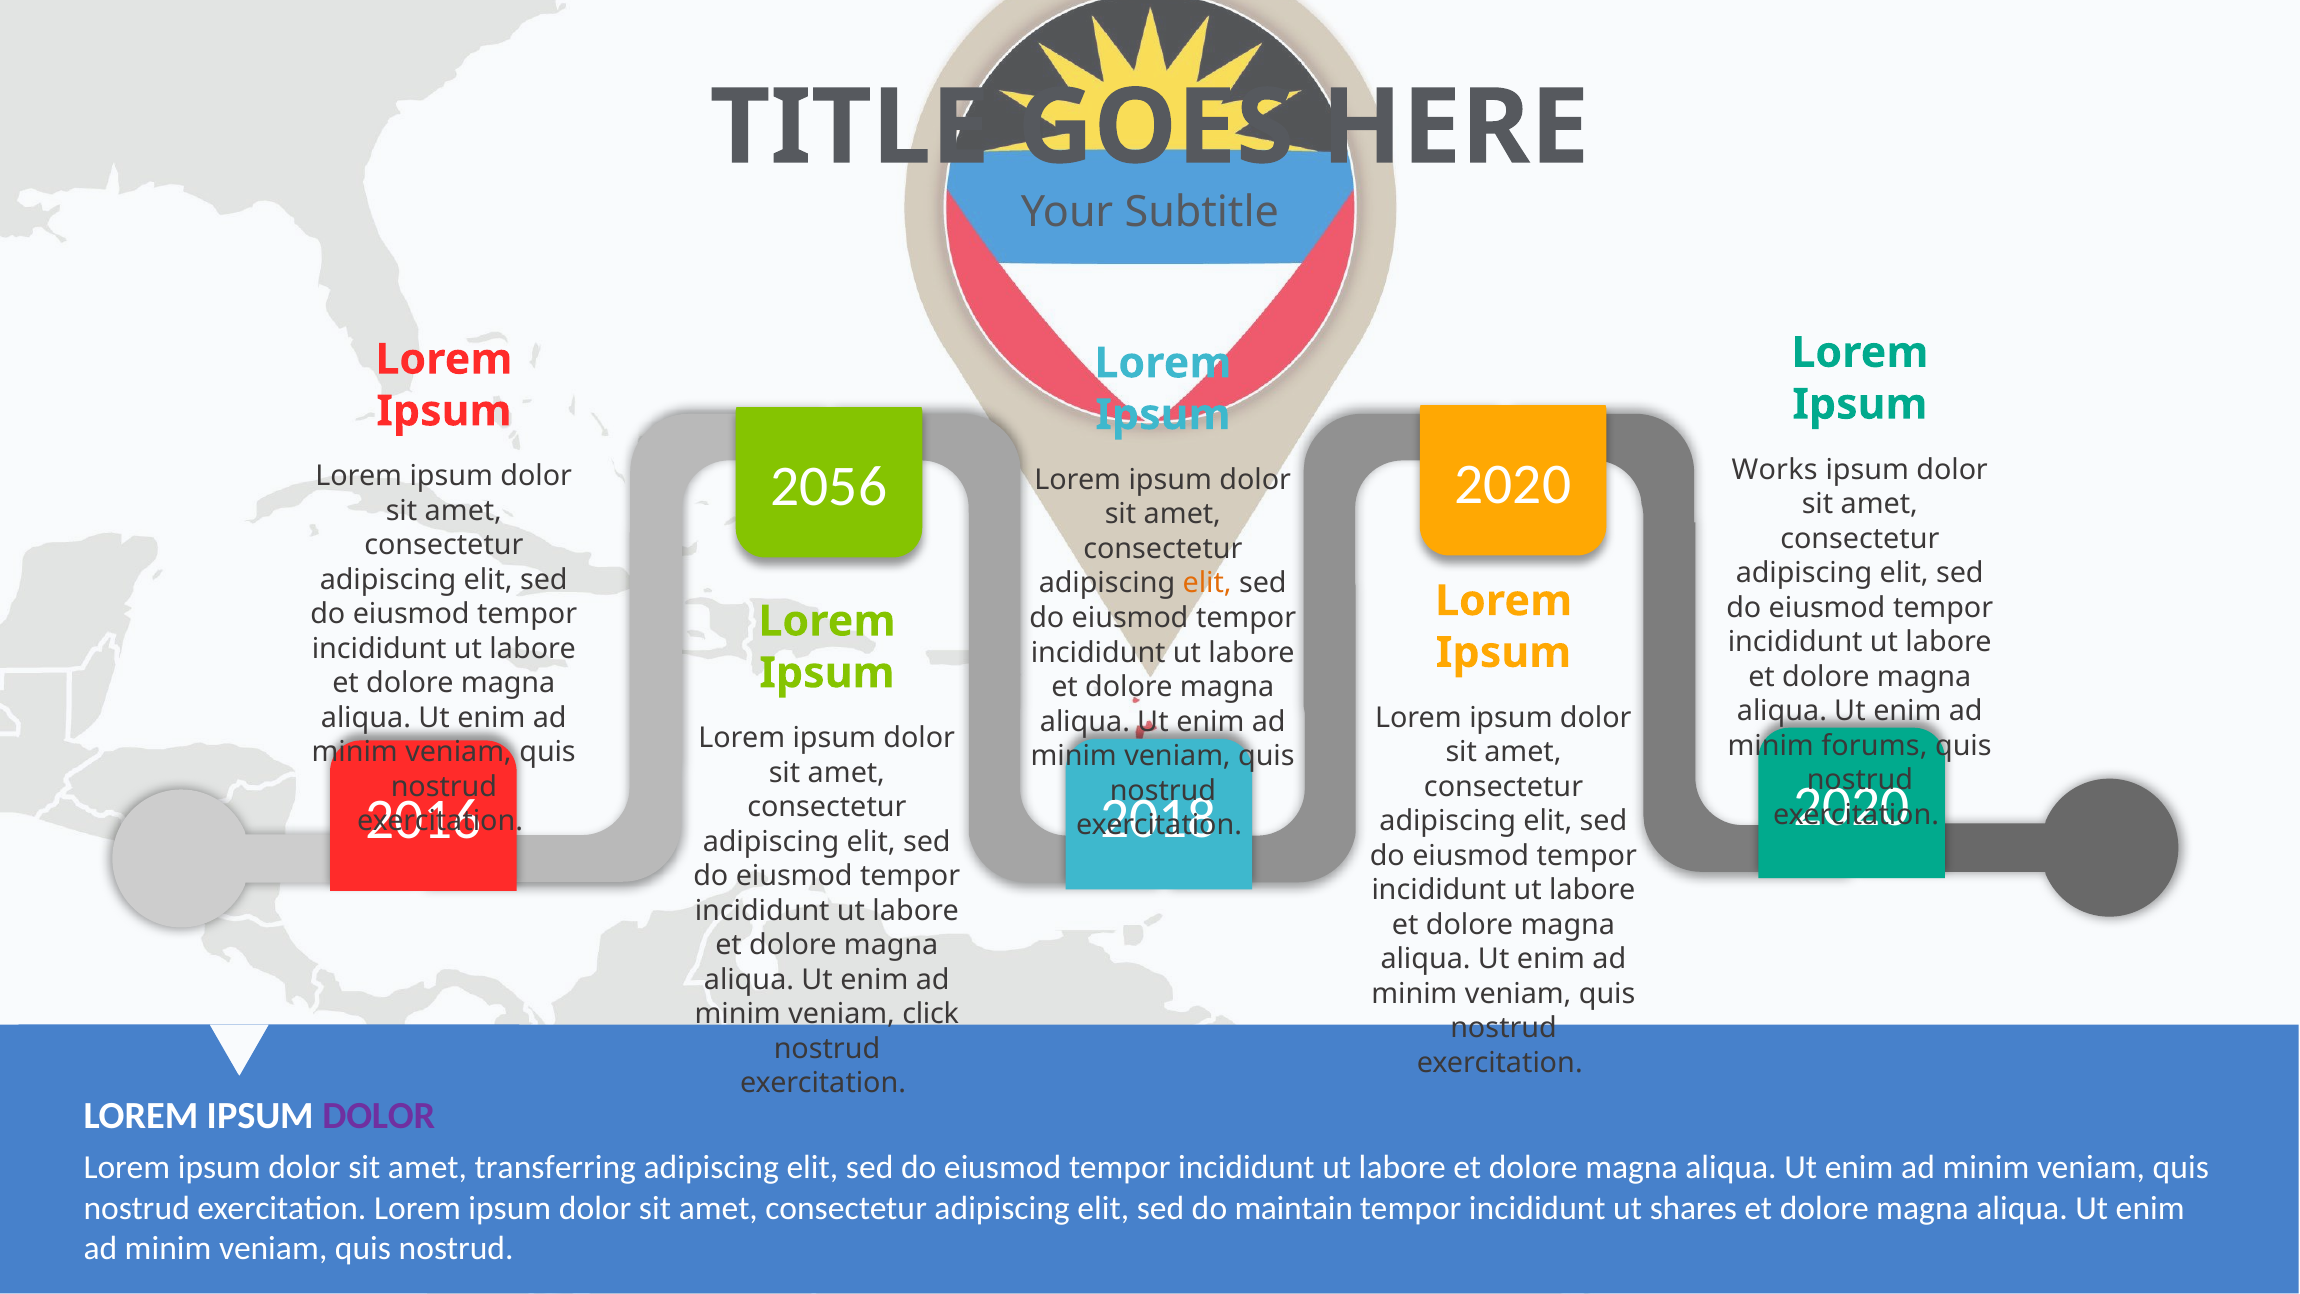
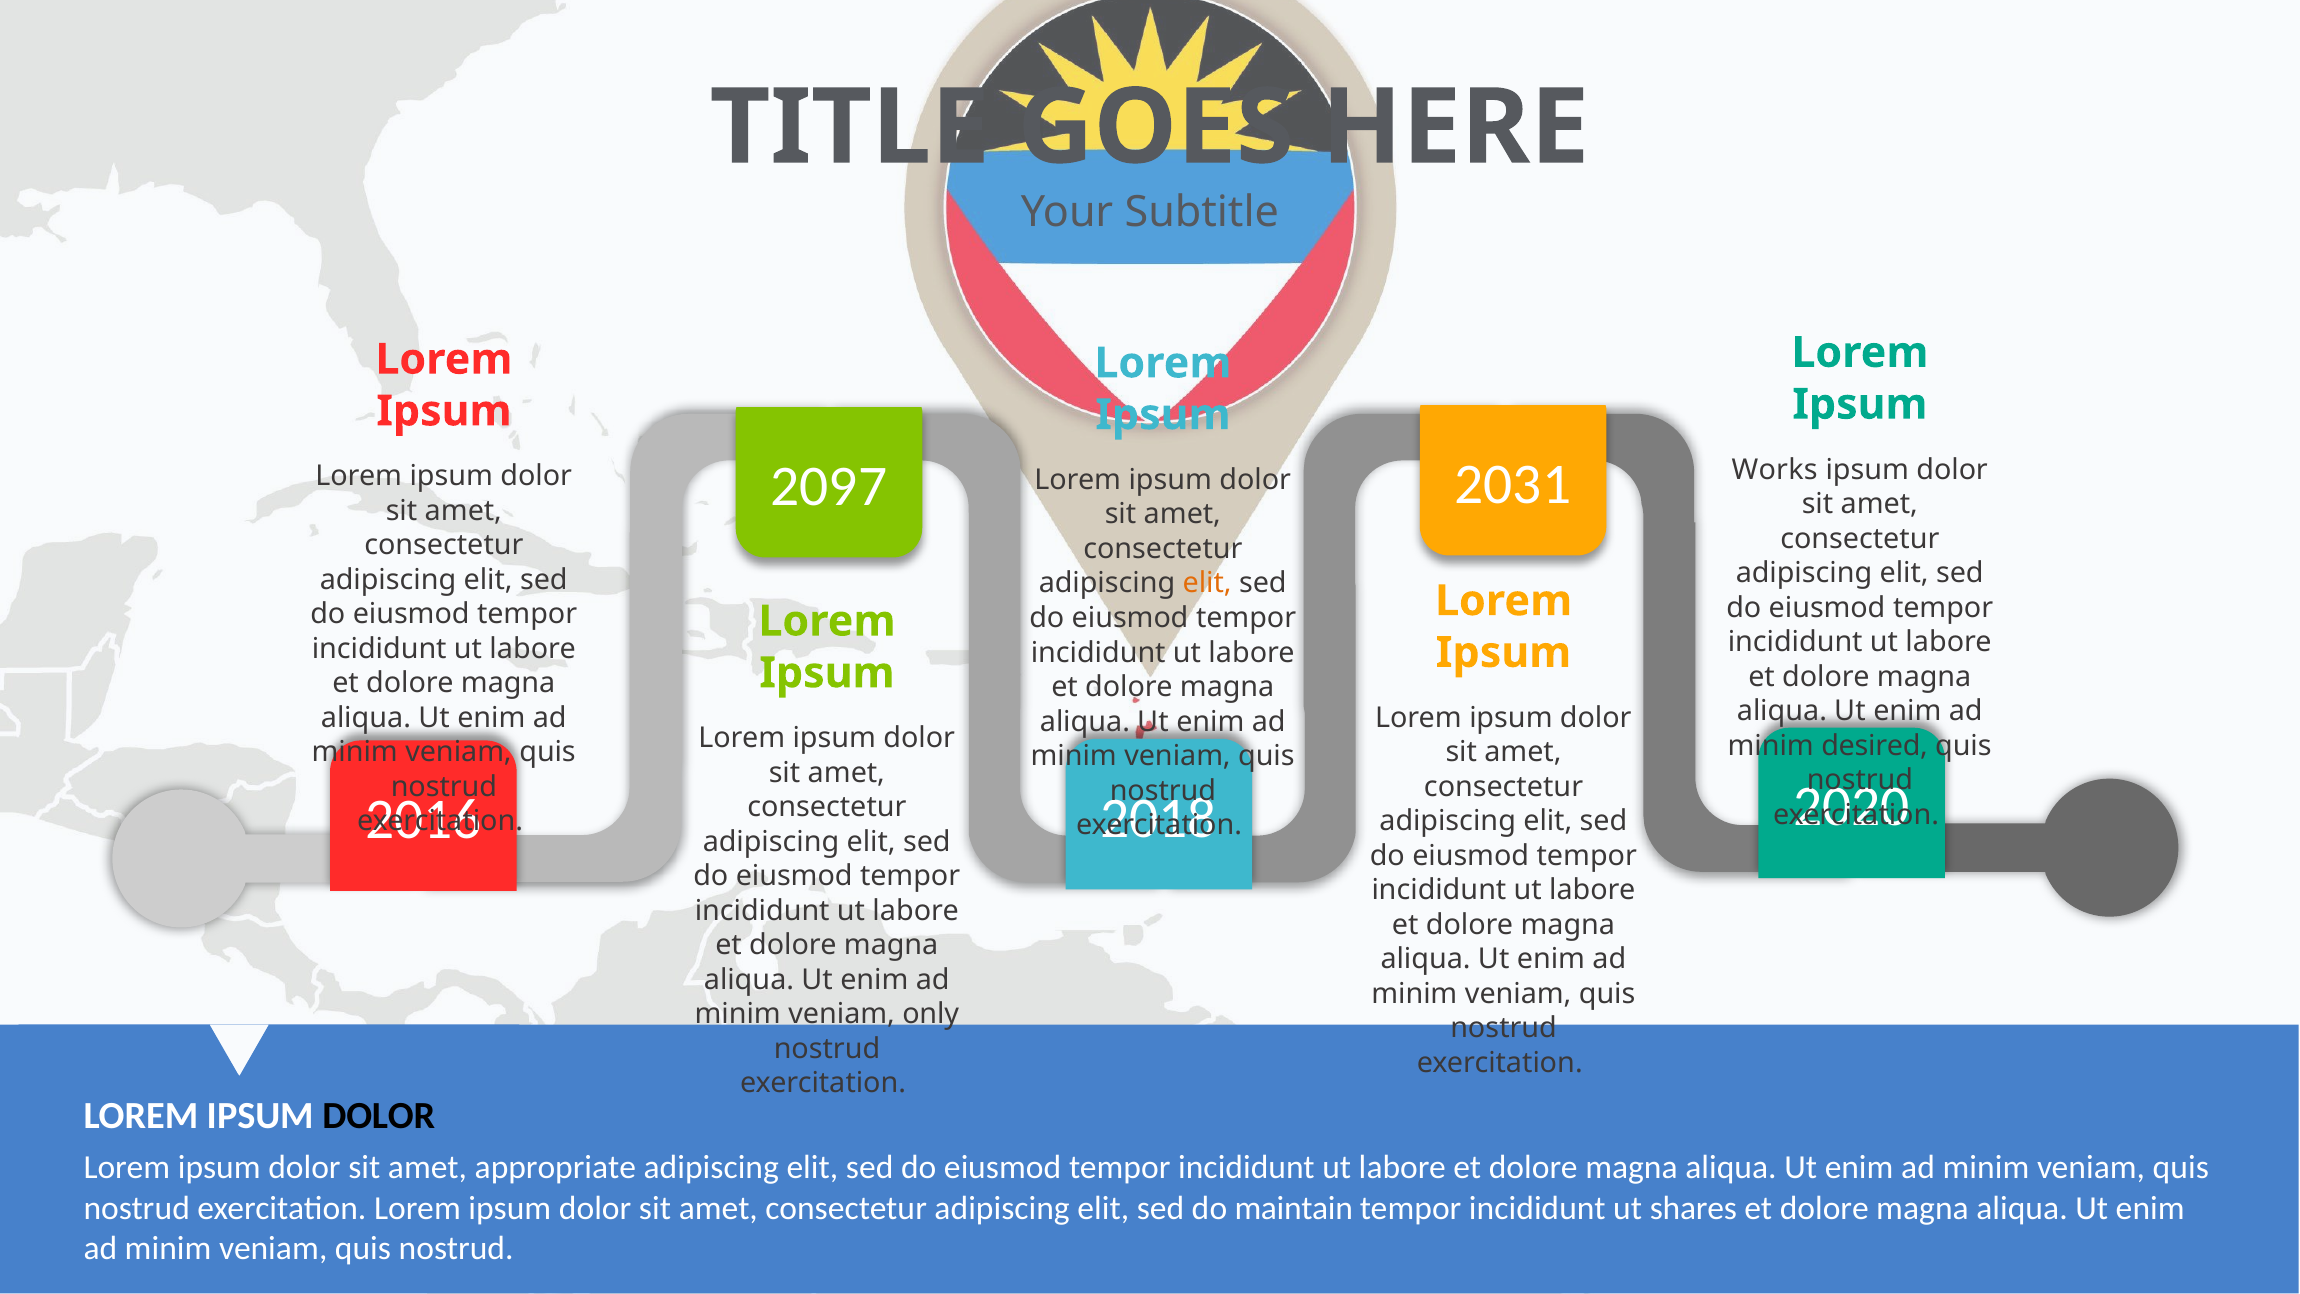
2020: 2020 -> 2031 (1513, 484)
2056: 2056 -> 2097 (829, 486)
forums: forums -> desired (1875, 745)
click: click -> only (931, 1014)
DOLOR colour: purple -> black (379, 1116)
transferring: transferring -> appropriate (555, 1167)
